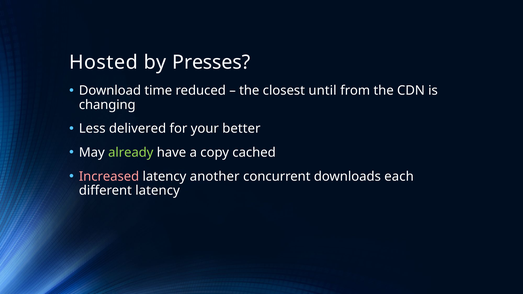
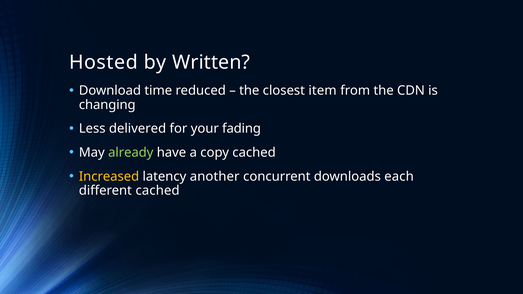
Presses: Presses -> Written (211, 62)
until: until -> item (323, 91)
better: better -> fading (242, 129)
Increased colour: pink -> yellow (109, 177)
different latency: latency -> cached (158, 191)
